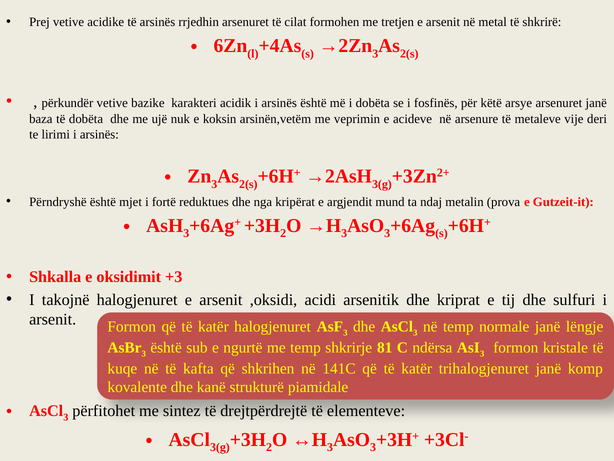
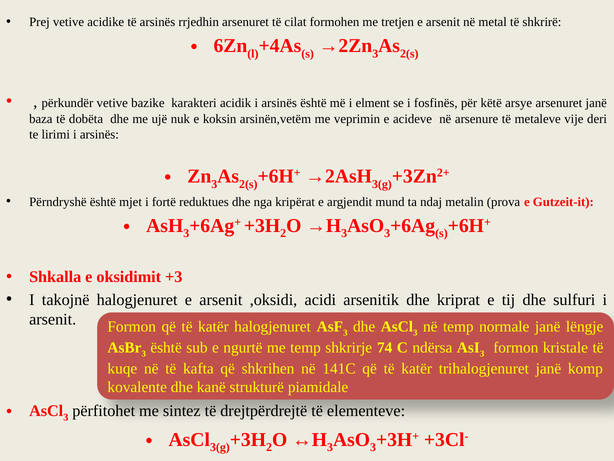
i dobëta: dobëta -> elment (373, 103)
81: 81 -> 74 (385, 347)
